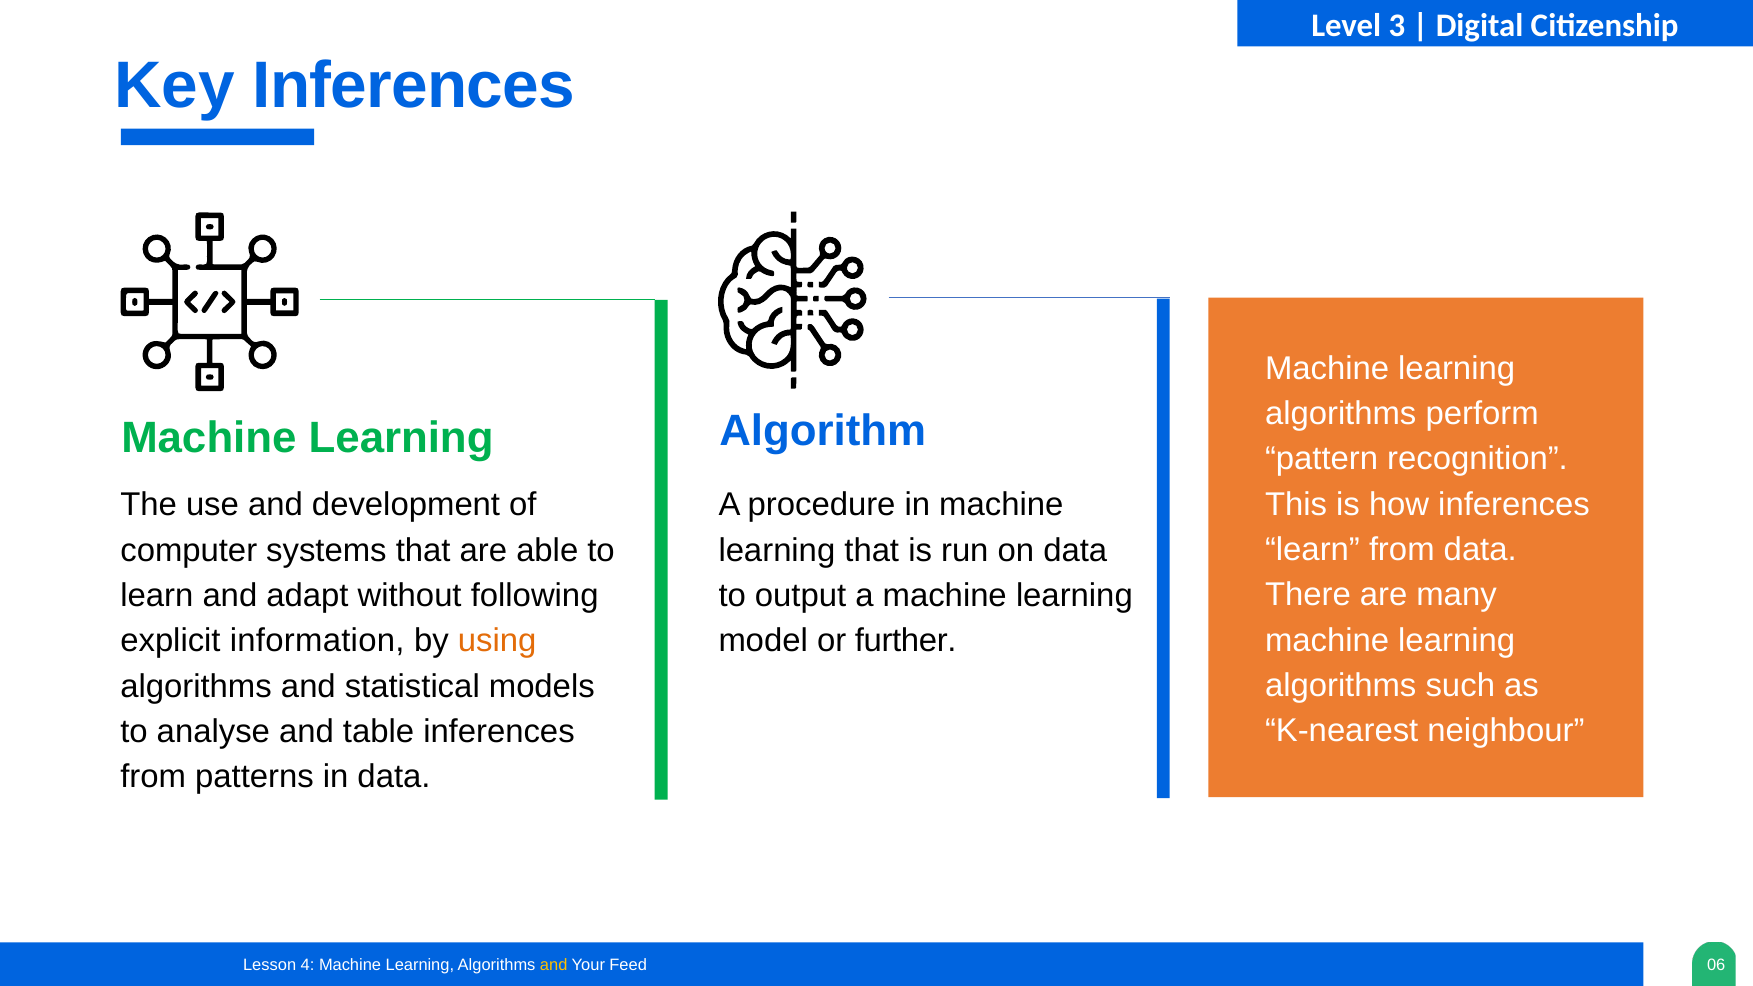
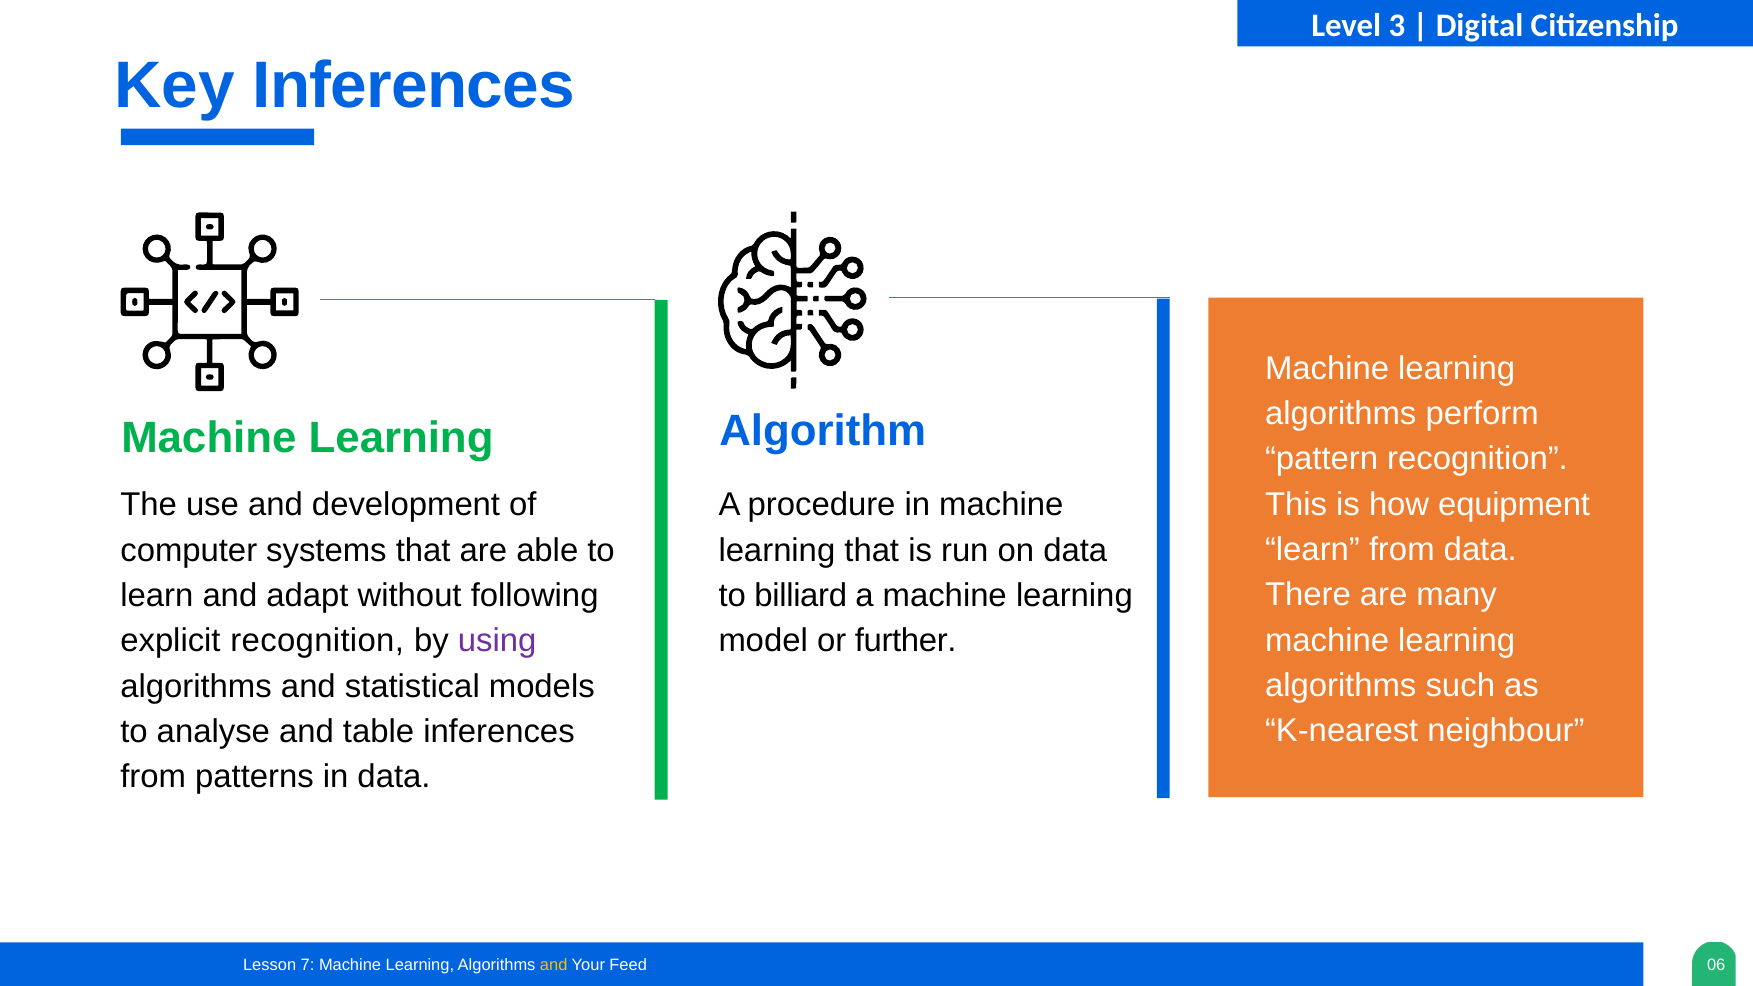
how inferences: inferences -> equipment (1514, 504)
output: output -> billiard (801, 596)
explicit information: information -> recognition (317, 641)
using colour: orange -> purple (497, 641)
4: 4 -> 7 (308, 965)
